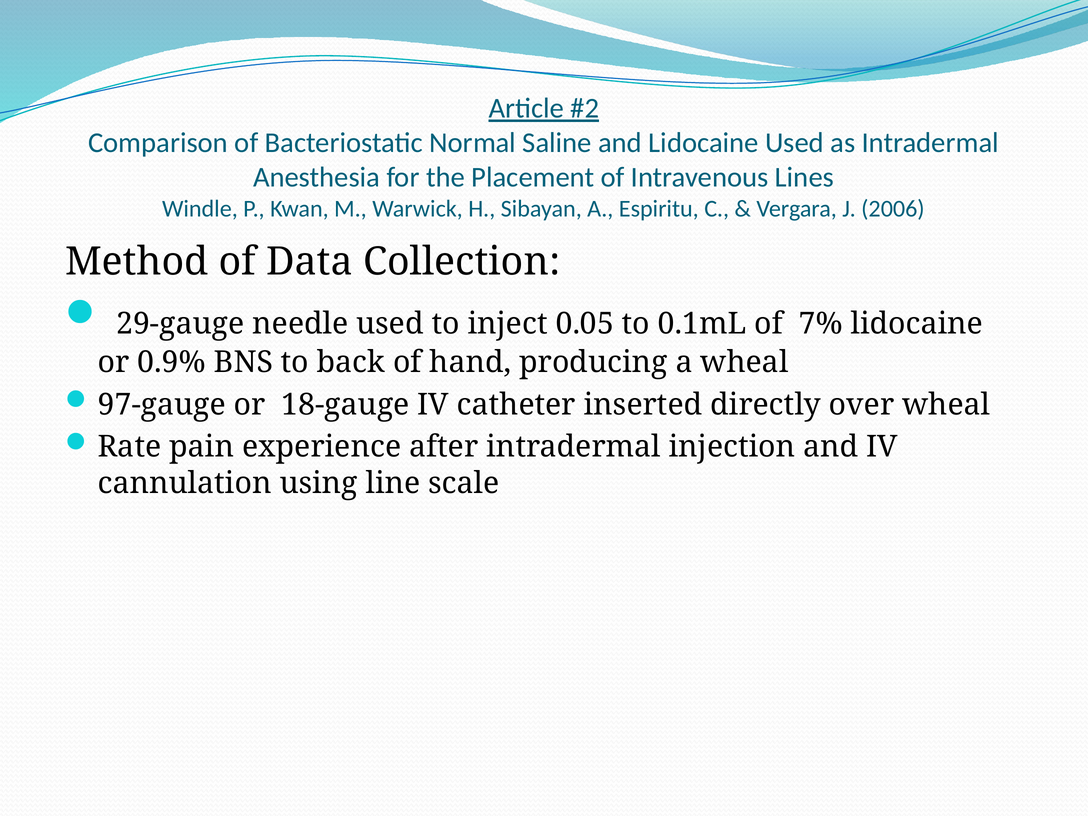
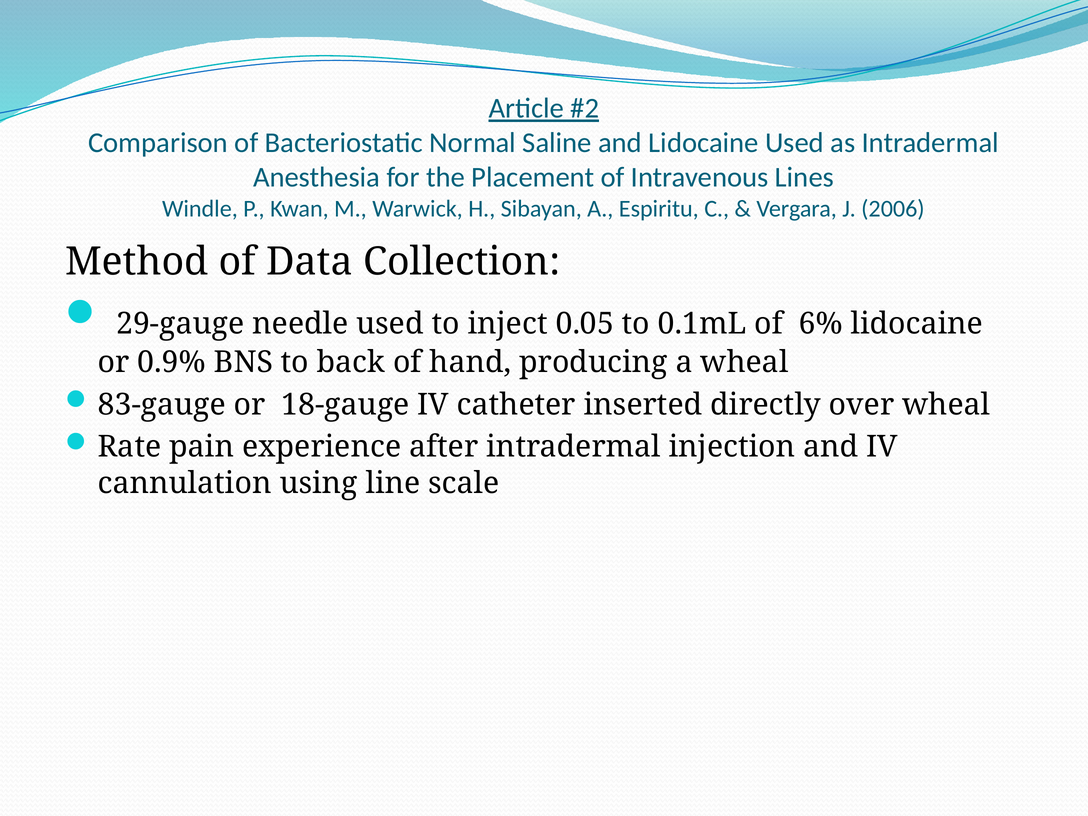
7%: 7% -> 6% (821, 324)
97-gauge: 97-gauge -> 83-gauge (162, 405)
